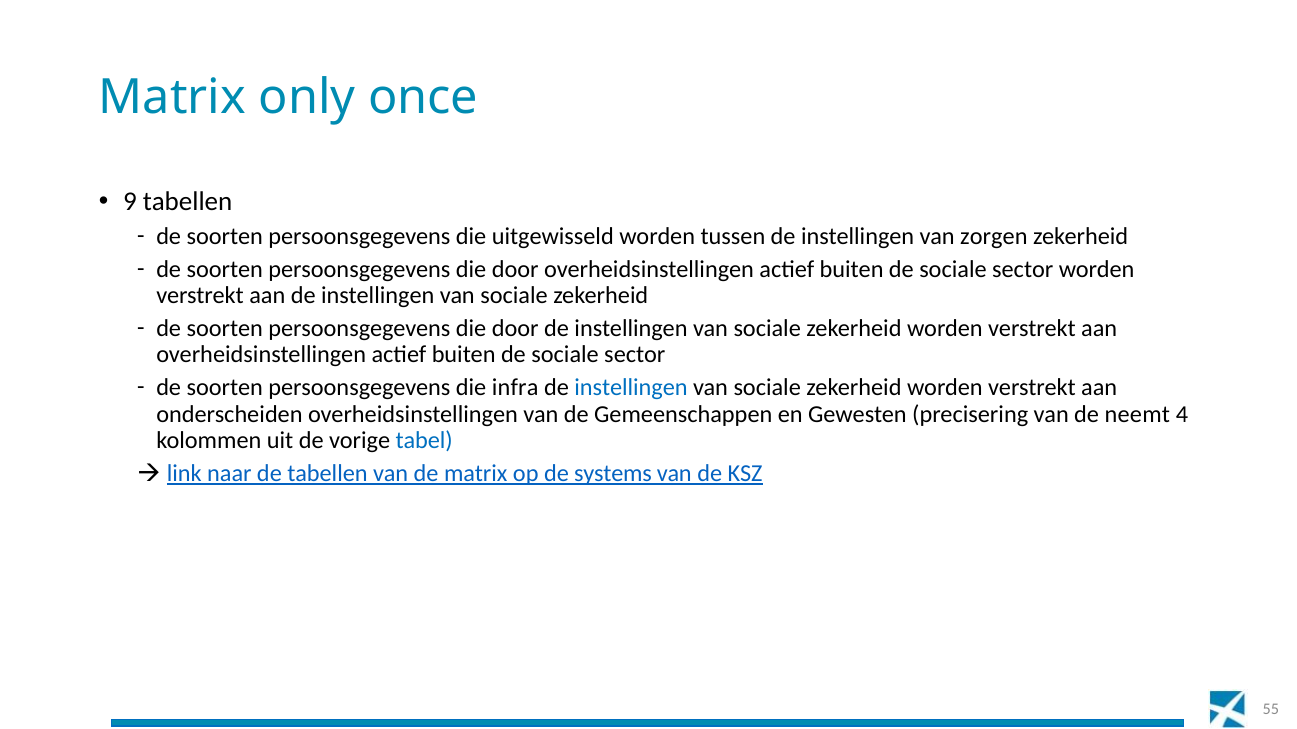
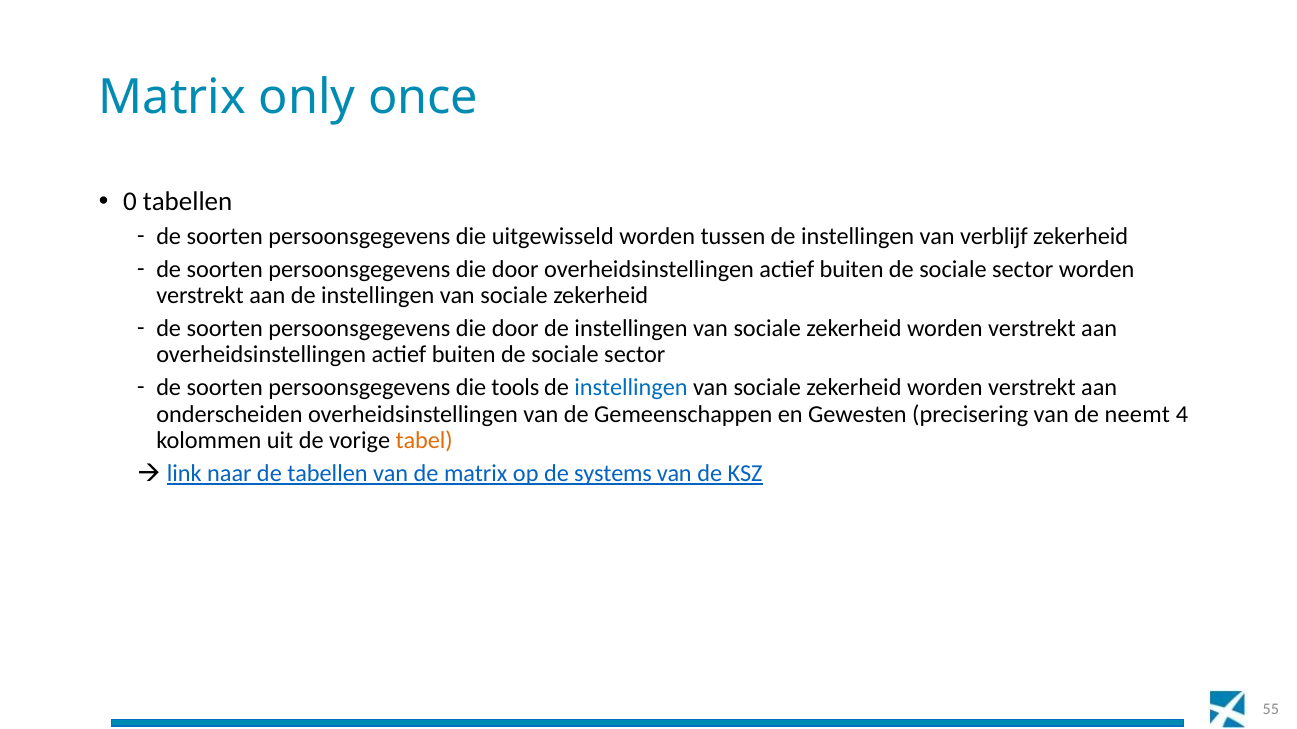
9: 9 -> 0 (130, 202)
zorgen: zorgen -> verblijf (994, 237)
infra: infra -> tools (515, 388)
tabel colour: blue -> orange (424, 441)
